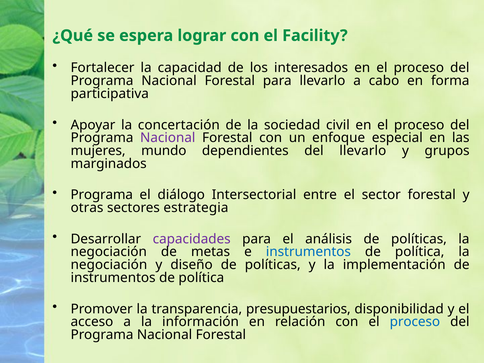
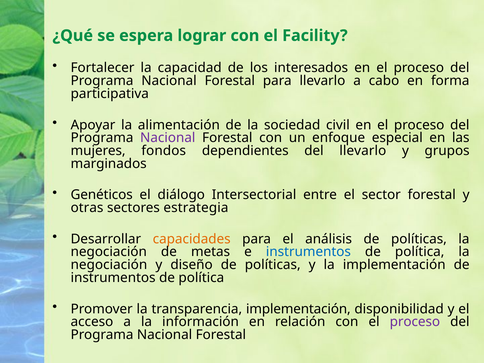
concertación: concertación -> alimentación (179, 125)
mundo: mundo -> fondos (164, 151)
Programa: Programa -> Genéticos (102, 195)
capacidades colour: purple -> orange (192, 239)
transparencia presupuestarios: presupuestarios -> implementación (298, 309)
proceso colour: blue -> purple (415, 322)
